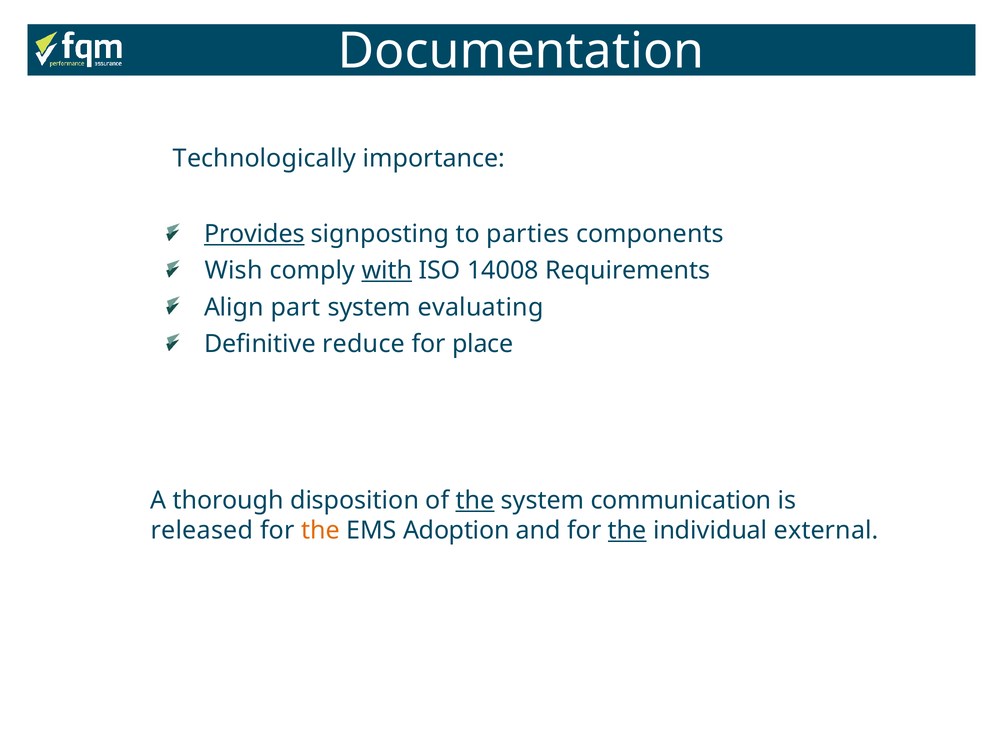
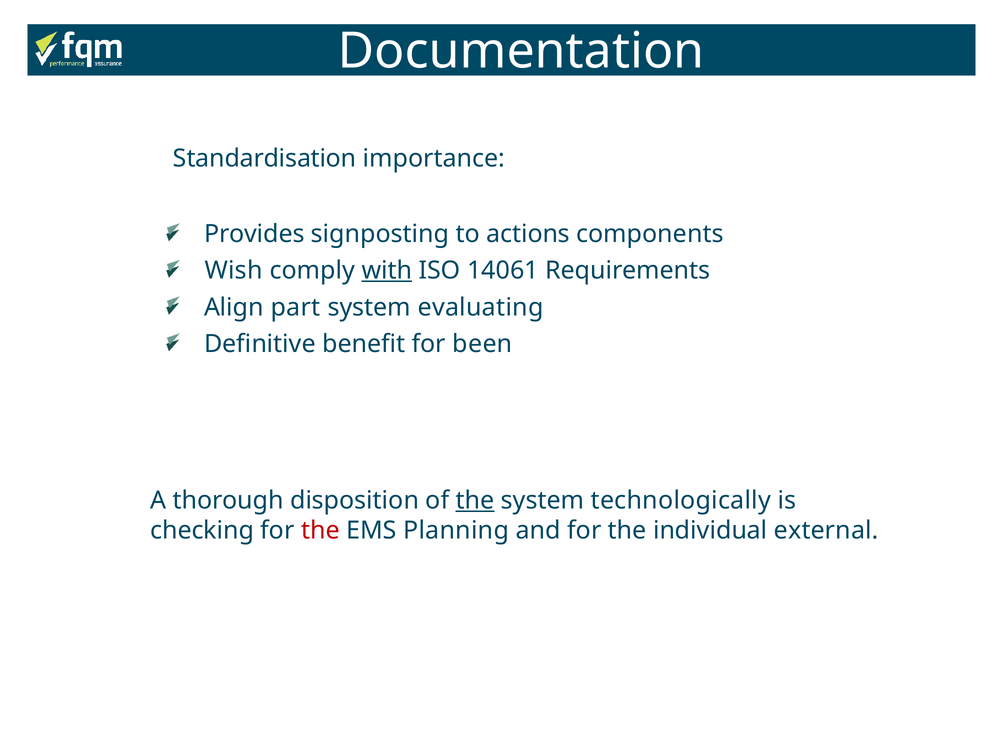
Technologically: Technologically -> Standardisation (265, 158)
Provides underline: present -> none (254, 234)
parties: parties -> actions (528, 234)
14008: 14008 -> 14061 (503, 271)
reduce: reduce -> benefit (364, 344)
place: place -> been (482, 344)
communication: communication -> technologically (681, 500)
released: released -> checking (202, 531)
the colour: orange -> red (320, 531)
Adoption: Adoption -> Planning (456, 531)
the underline: present -> none (627, 531)
